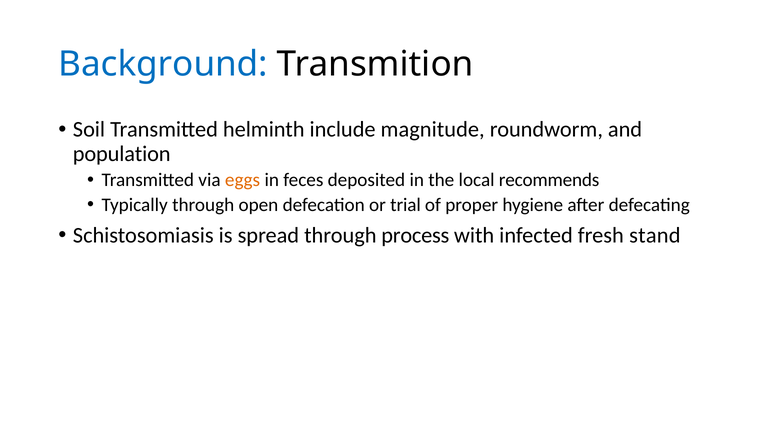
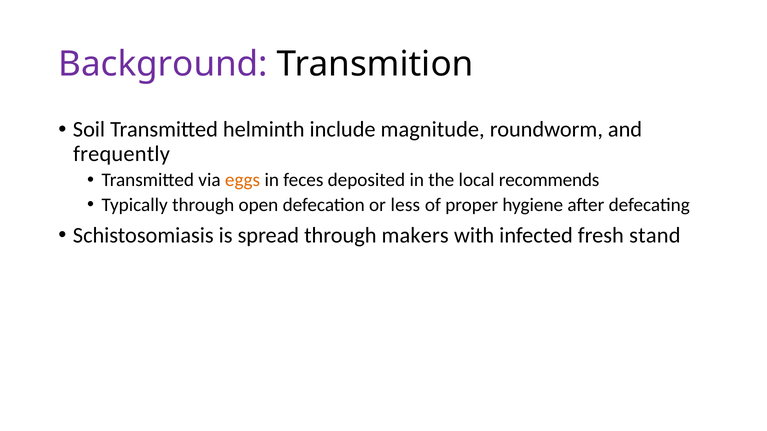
Background colour: blue -> purple (163, 64)
population: population -> frequently (122, 154)
trial: trial -> less (405, 205)
process: process -> makers (415, 235)
